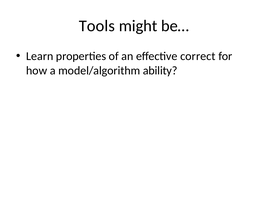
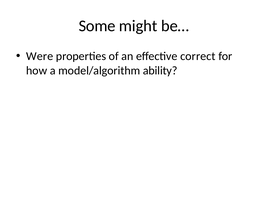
Tools: Tools -> Some (97, 26)
Learn: Learn -> Were (40, 56)
